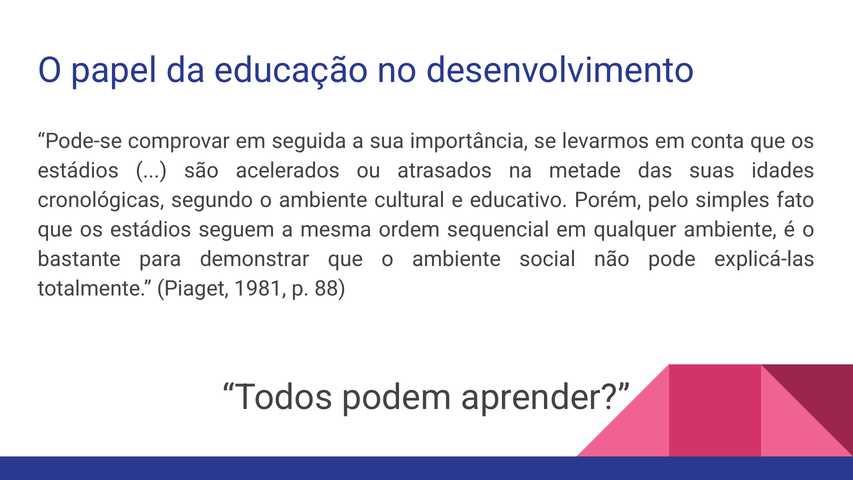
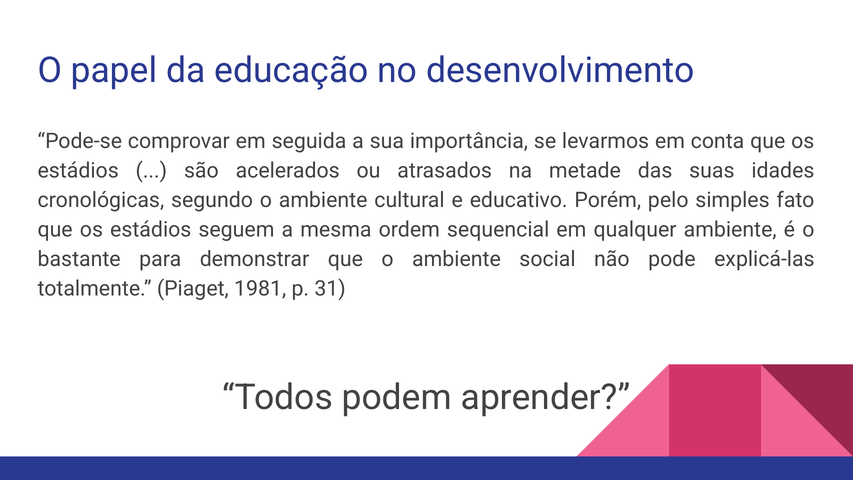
88: 88 -> 31 (330, 288)
